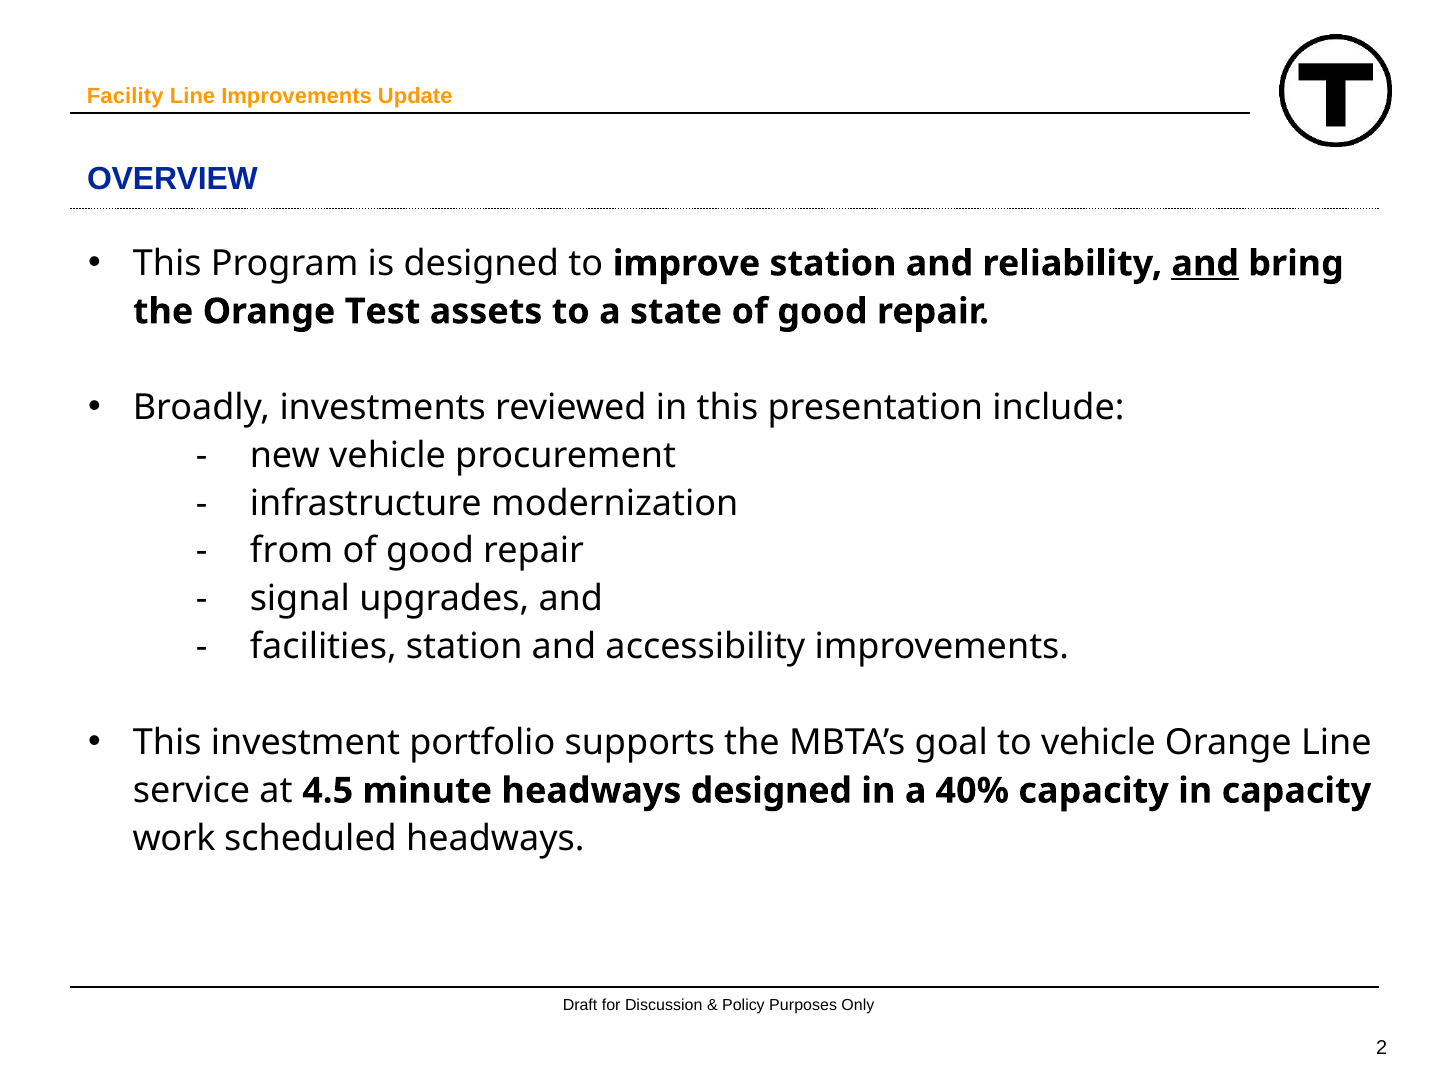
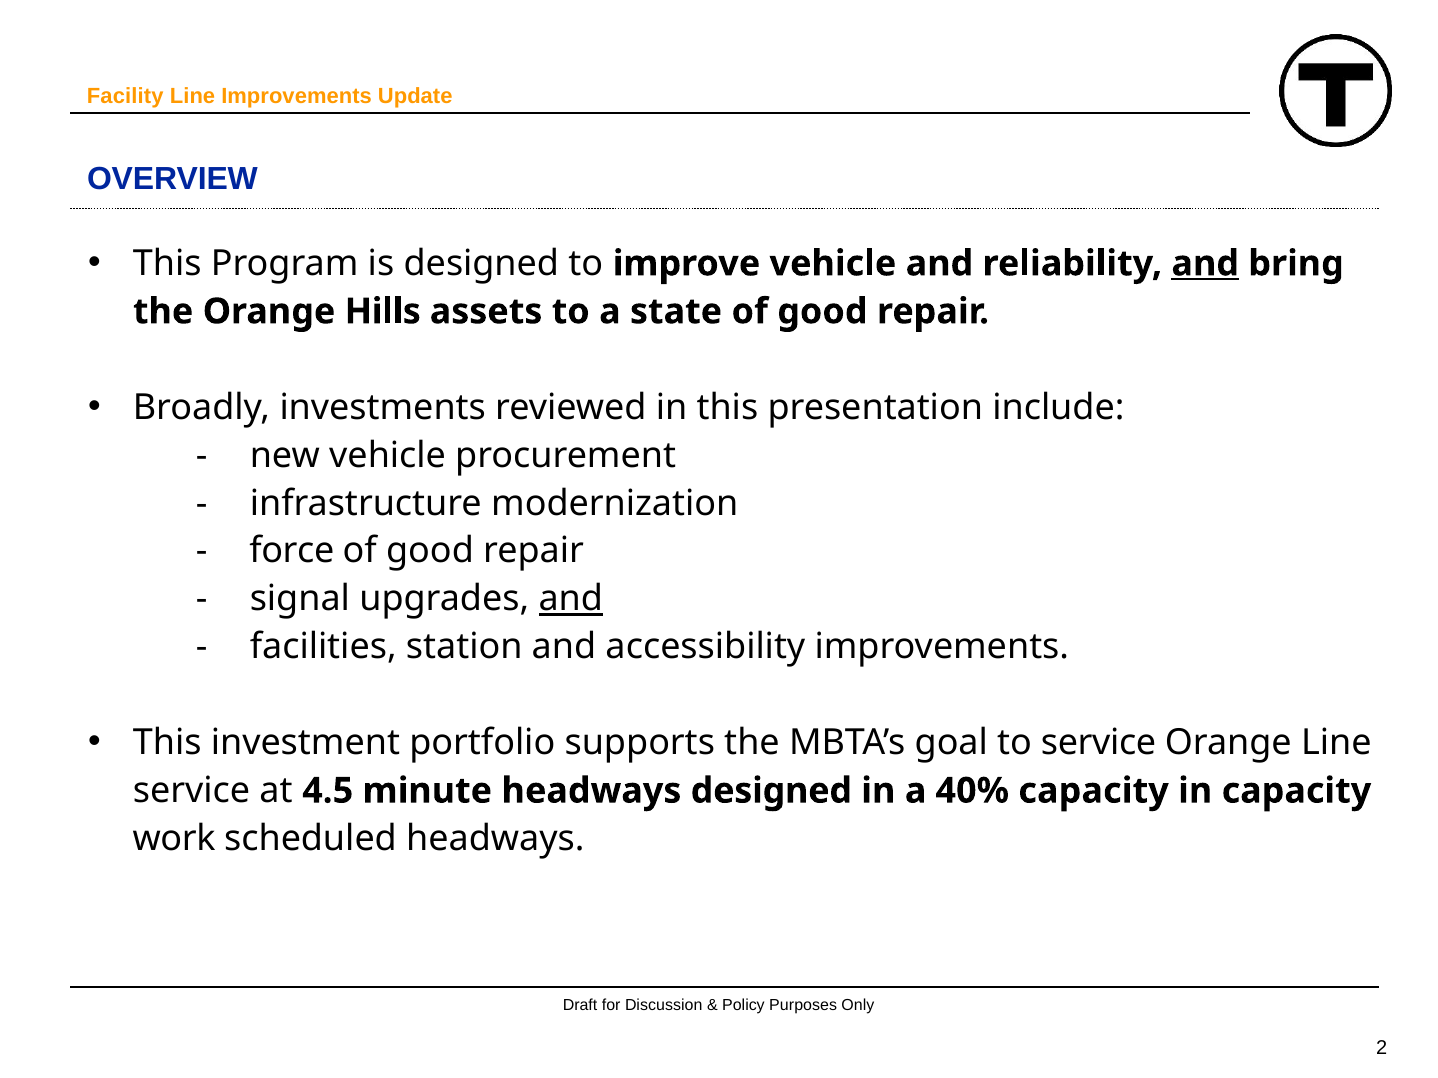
improve station: station -> vehicle (833, 264)
Test: Test -> Hills (383, 312)
from: from -> force (292, 551)
and underline: none -> present (571, 599)
to vehicle: vehicle -> service (1099, 743)
